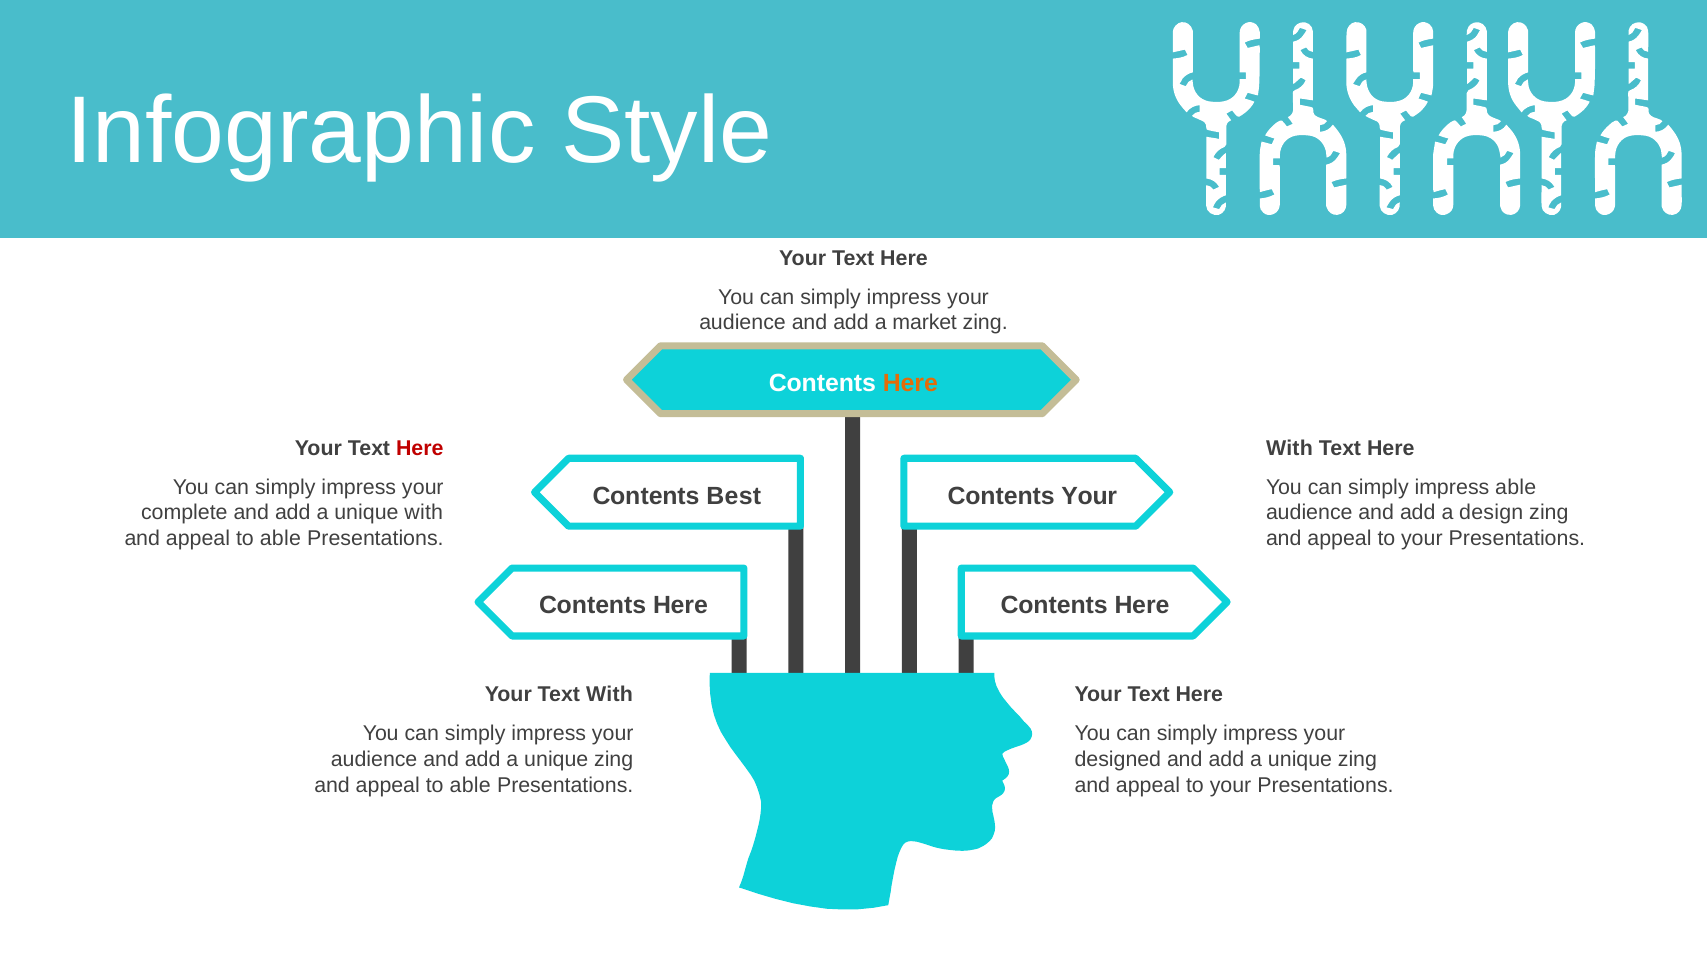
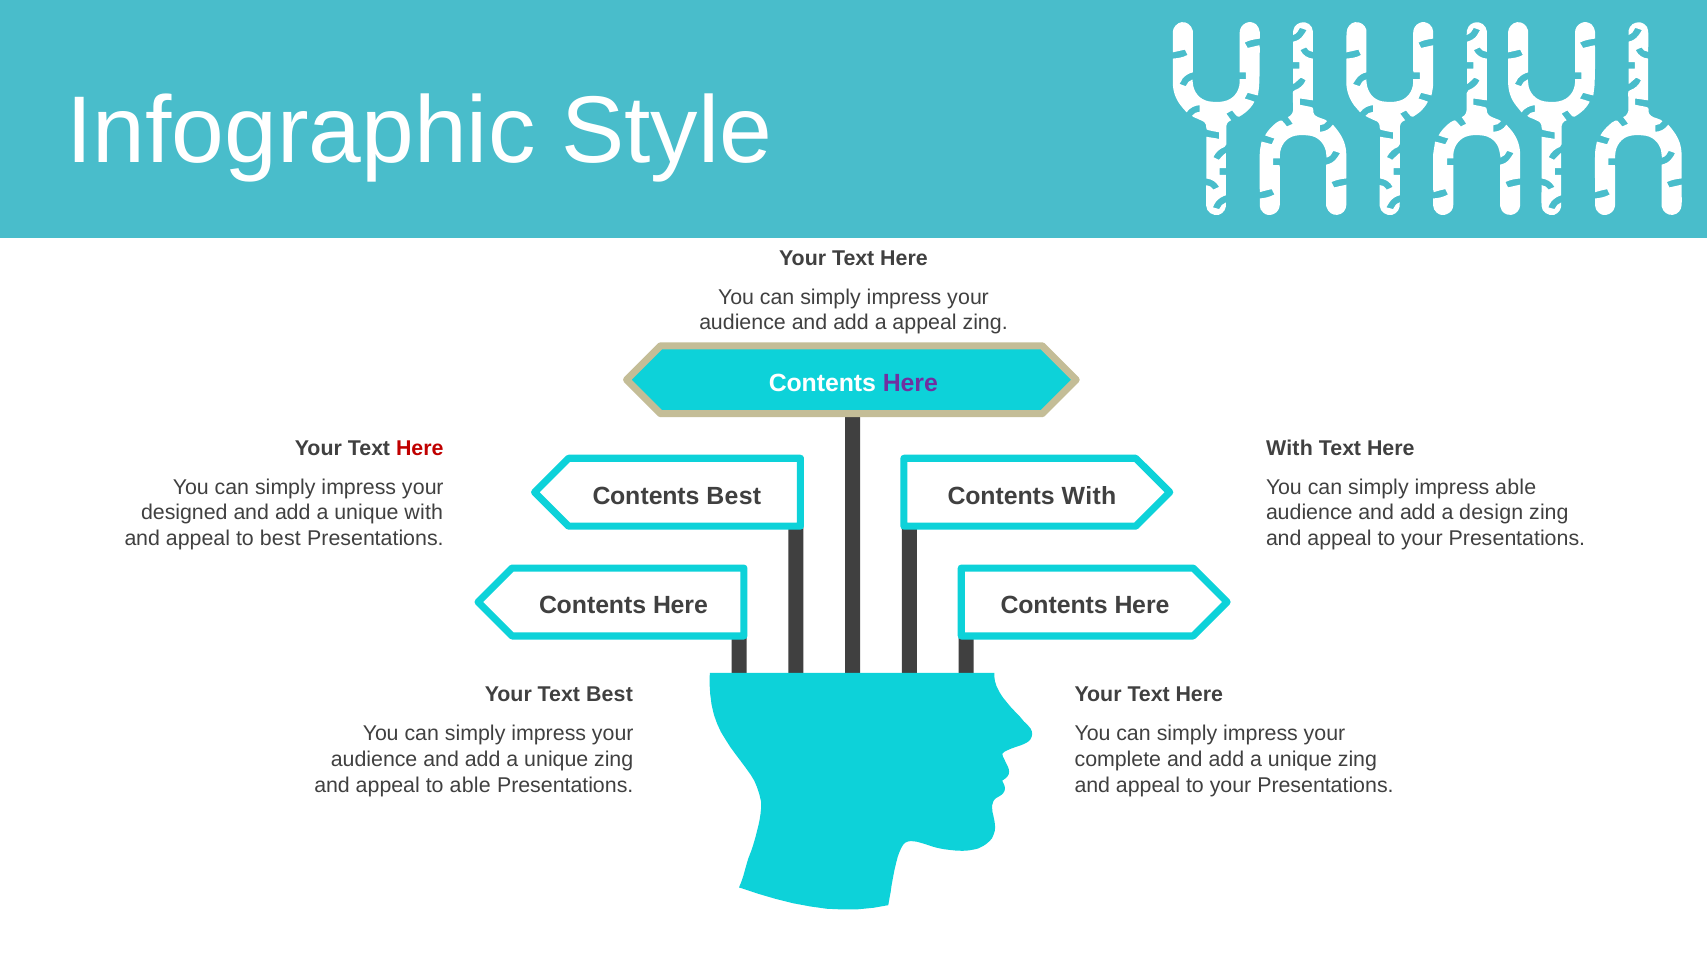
a market: market -> appeal (925, 323)
Here colour: orange -> purple (910, 383)
Contents Your: Your -> With (1089, 496)
complete: complete -> designed (184, 513)
able: able -> best (280, 539)
Text With: With -> Best (609, 695)
designed: designed -> complete (1118, 759)
